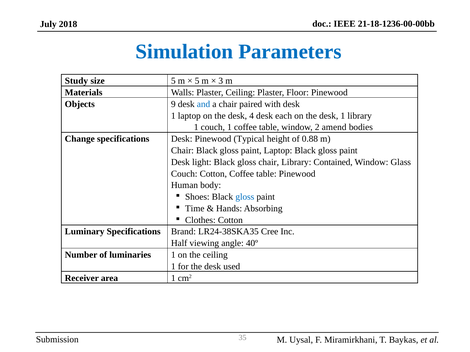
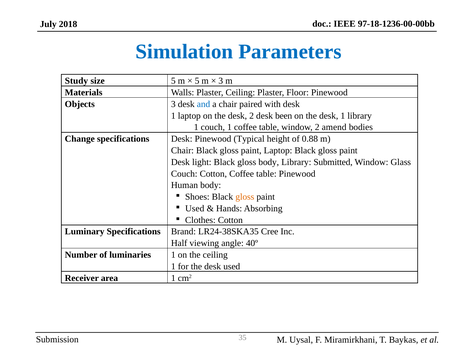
21-18-1236-00-00bb: 21-18-1236-00-00bb -> 97-18-1236-00-00bb (396, 24)
Objects 9: 9 -> 3 (173, 104)
desk 4: 4 -> 2 (252, 116)
each: each -> been (284, 116)
gloss chair: chair -> body (269, 162)
Contained: Contained -> Submitted (333, 162)
gloss colour: blue -> orange (245, 197)
Time: Time -> Used (195, 209)
